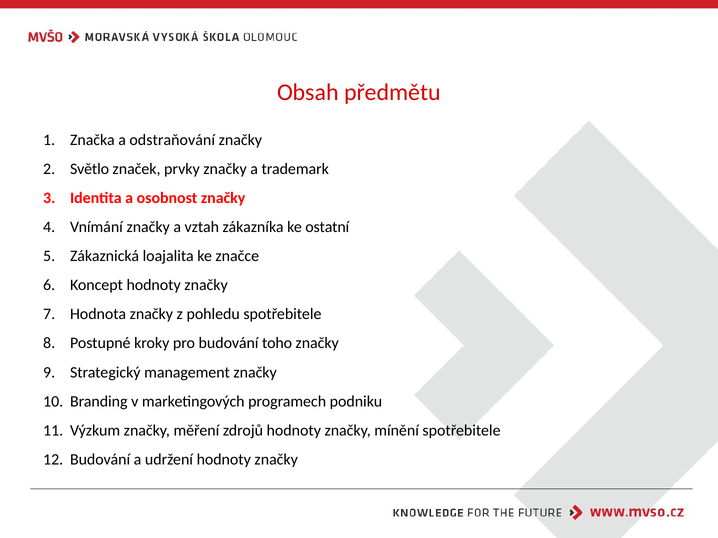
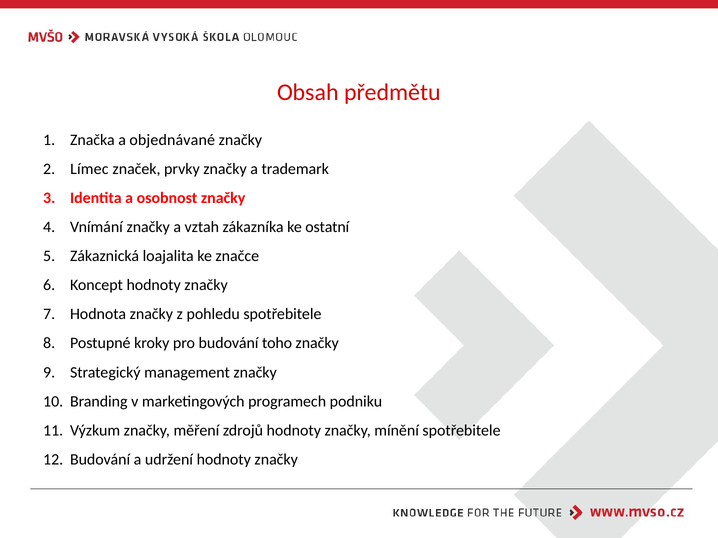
odstraňování: odstraňování -> objednávané (172, 140)
Světlo: Světlo -> Límec (89, 169)
